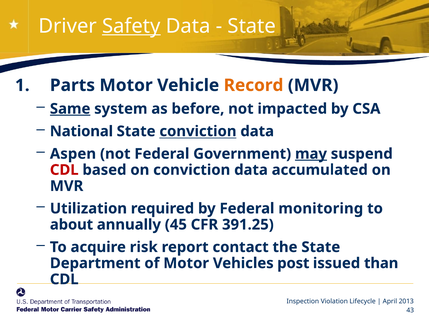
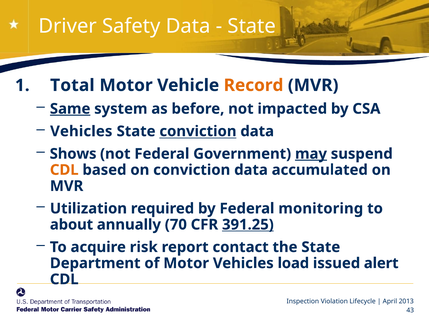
Safety underline: present -> none (131, 26)
Parts: Parts -> Total (72, 85)
National: National -> Vehicles (81, 131)
Aspen: Aspen -> Shows (73, 154)
CDL colour: red -> orange (64, 170)
45: 45 -> 70 (176, 224)
391.25 underline: none -> present (248, 224)
post: post -> load (293, 263)
than: than -> alert (381, 263)
